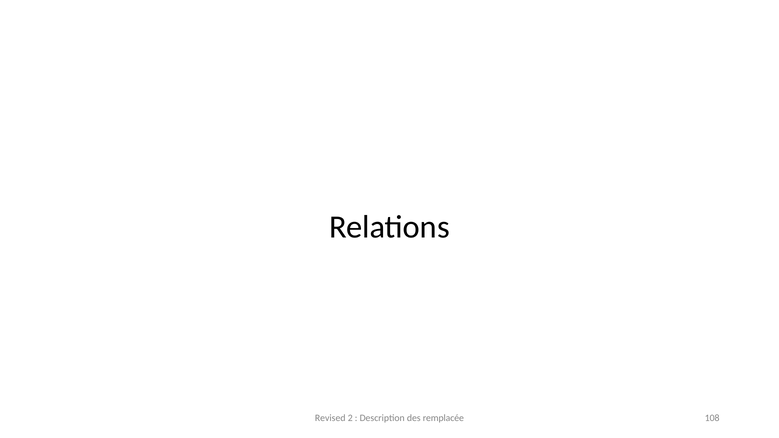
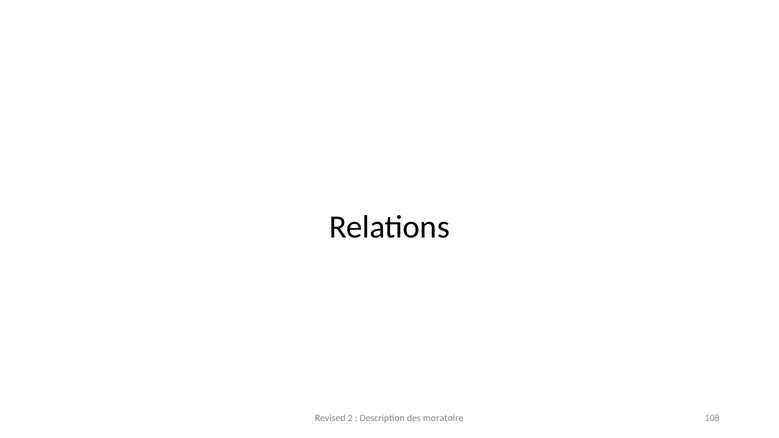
remplacée: remplacée -> moratoire (443, 418)
